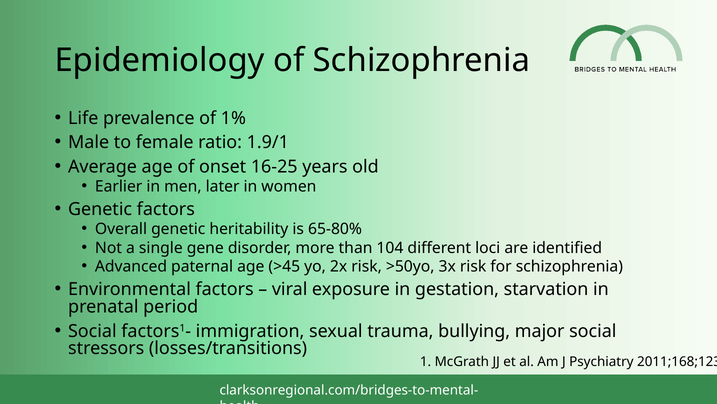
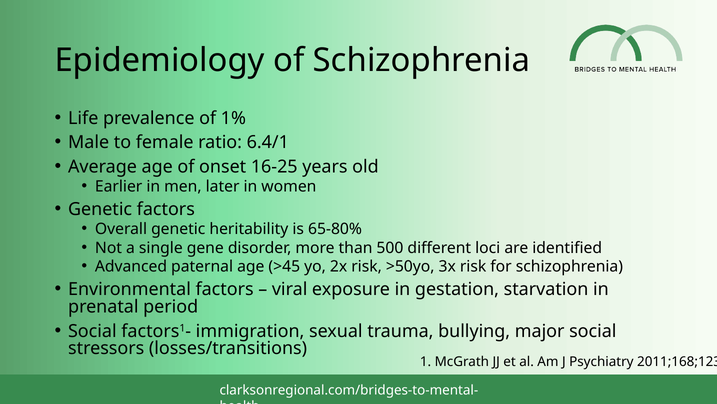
1.9/1: 1.9/1 -> 6.4/1 (268, 142)
104: 104 -> 500 (390, 247)
